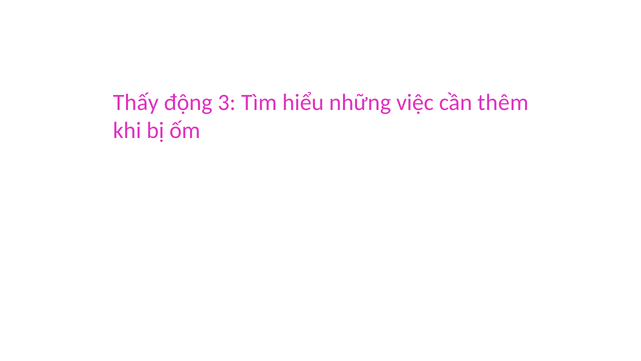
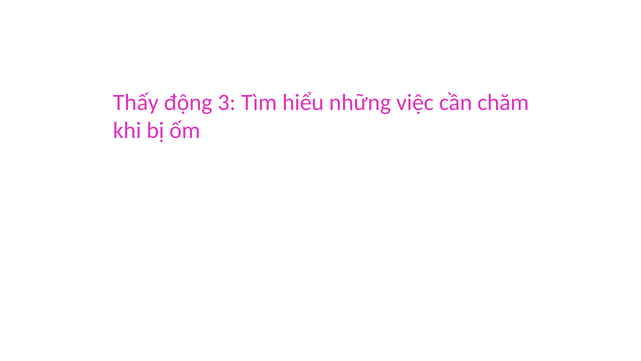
thêm: thêm -> chăm (503, 102)
